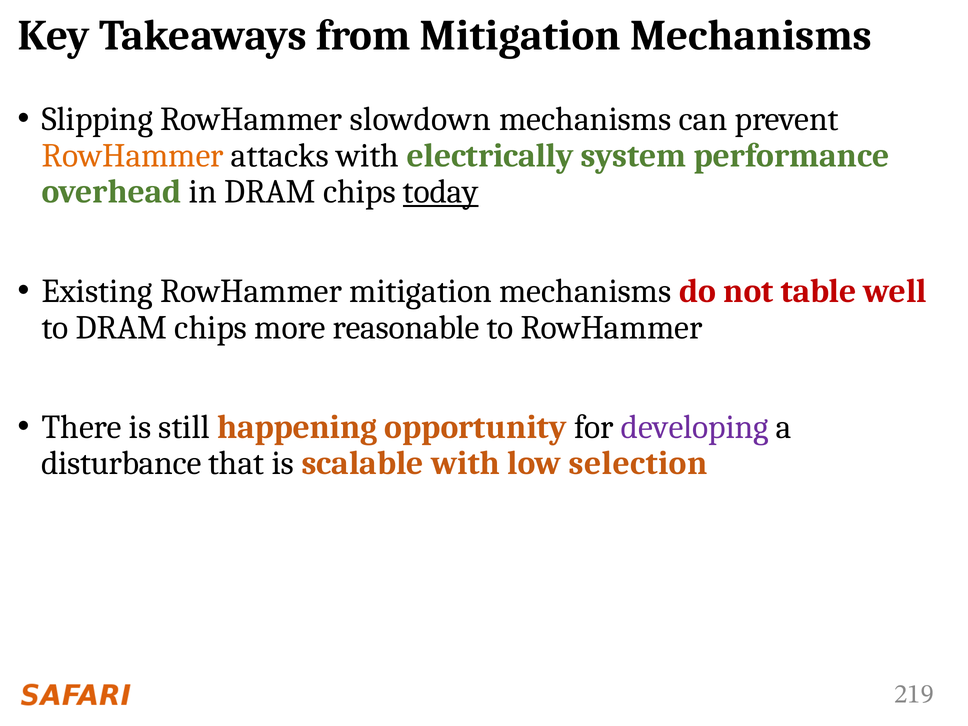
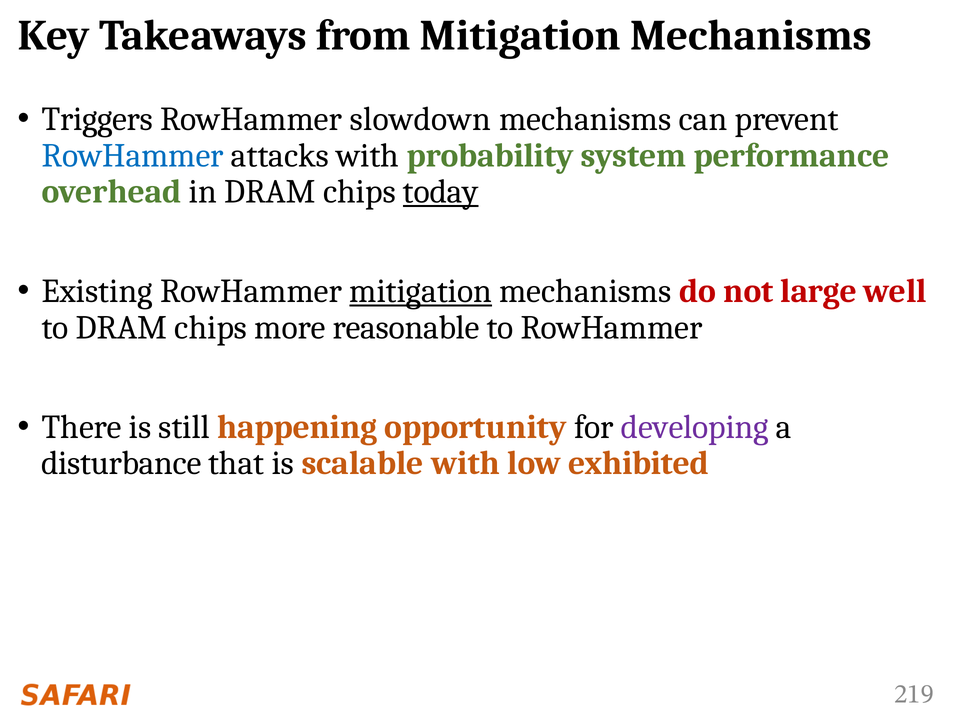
Slipping: Slipping -> Triggers (97, 119)
RowHammer colour: orange -> blue (133, 155)
electrically: electrically -> probability (490, 155)
mitigation underline: none -> present (421, 291)
table: table -> large (819, 291)
selection: selection -> exhibited (638, 463)
